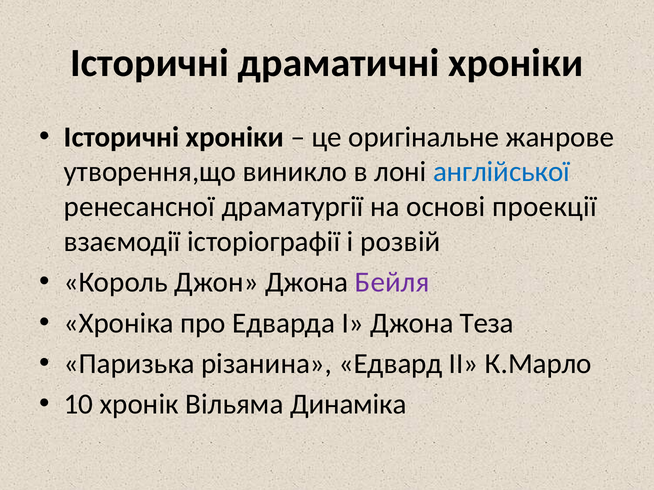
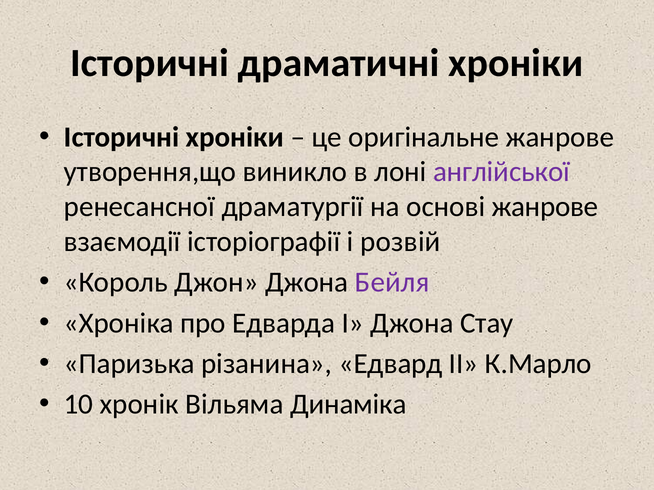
англійської colour: blue -> purple (502, 172)
основі проекції: проекції -> жанрове (545, 207)
Теза: Теза -> Стау (487, 323)
